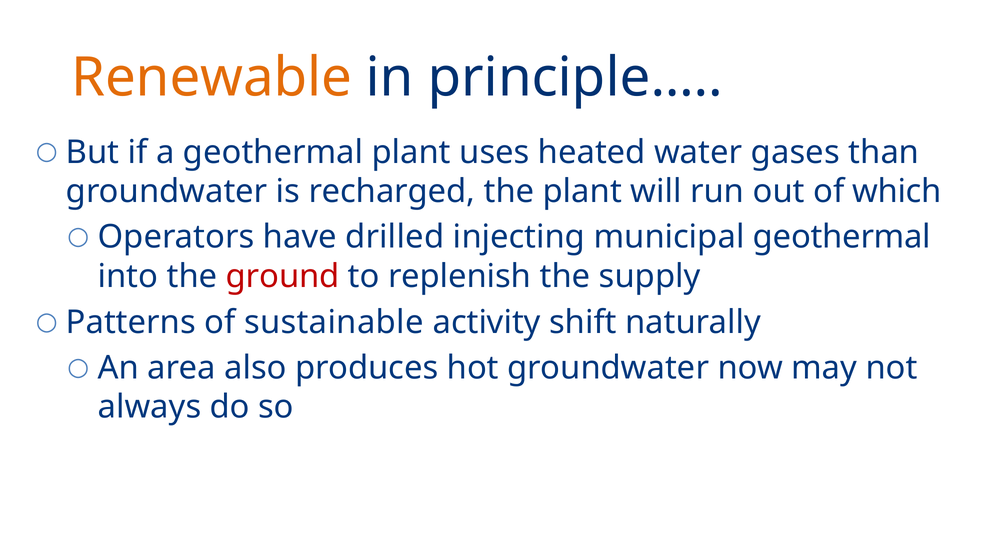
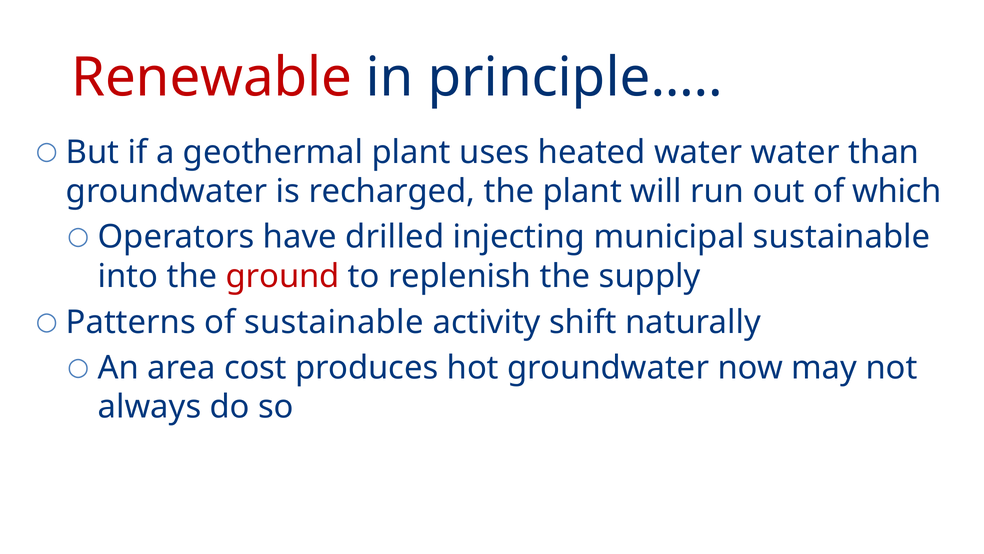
Renewable colour: orange -> red (212, 78)
water gases: gases -> water (795, 152)
municipal geothermal: geothermal -> sustainable (842, 237)
also: also -> cost (256, 367)
